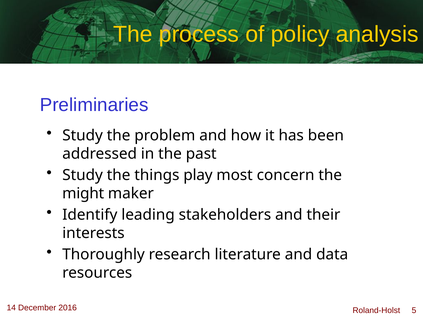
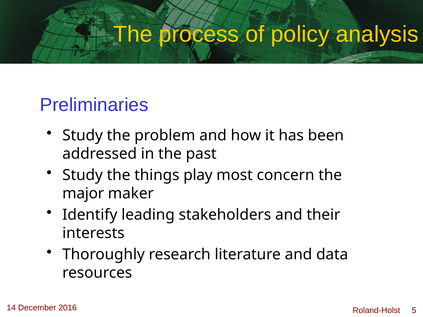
might: might -> major (83, 194)
